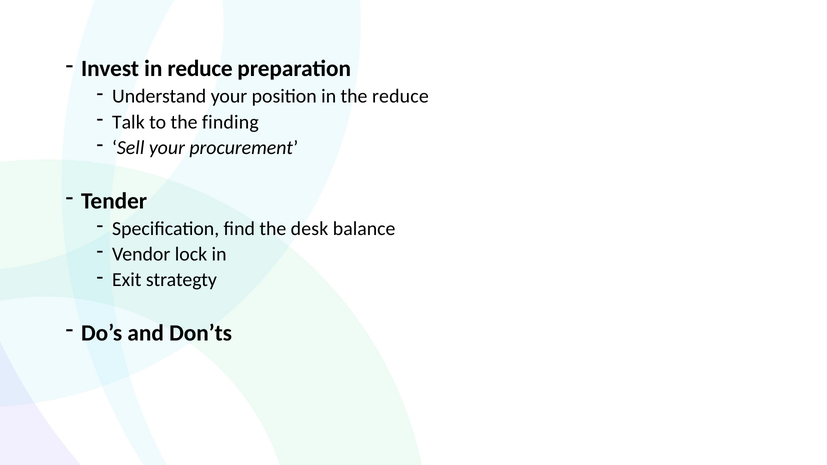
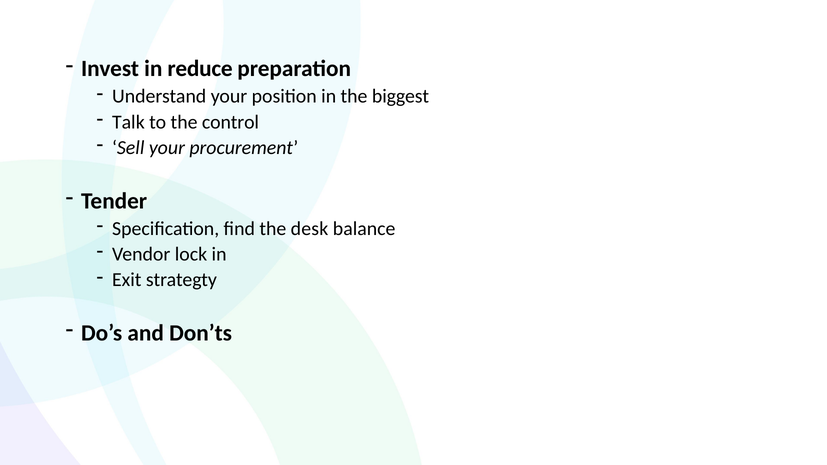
the reduce: reduce -> biggest (401, 96)
finding: finding -> control (230, 122)
